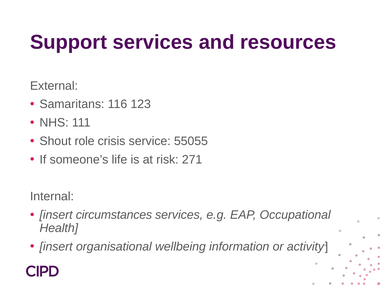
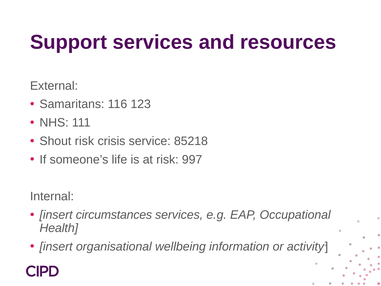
Shout role: role -> risk (84, 141)
55055: 55055 -> 85218 (191, 141)
271: 271 -> 997 (192, 159)
